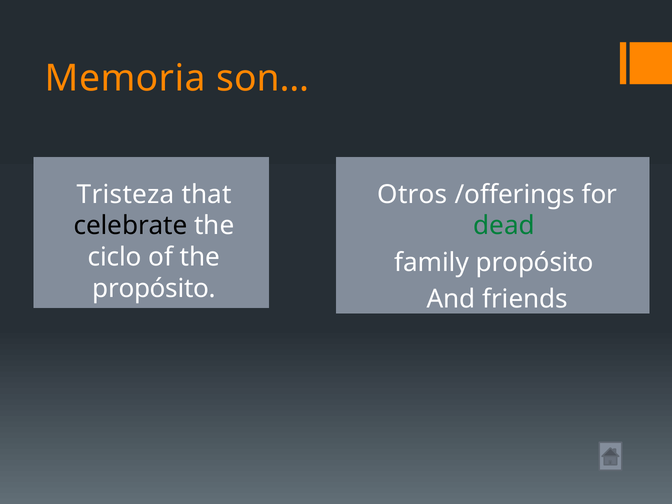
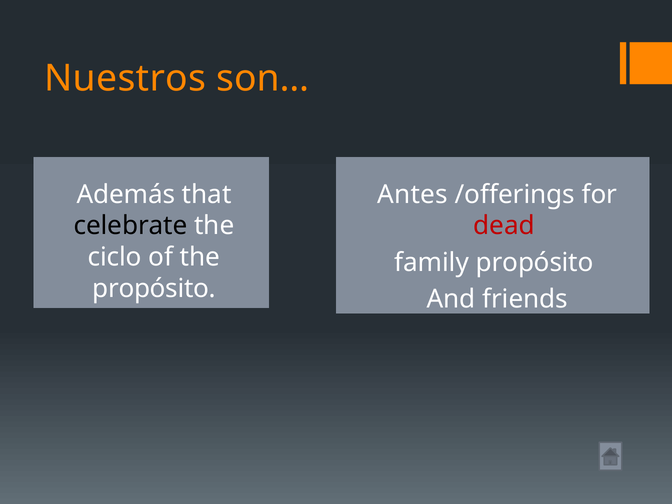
Memoria: Memoria -> Nuestros (125, 78)
Tristeza: Tristeza -> Además (126, 194)
Otros: Otros -> Antes (412, 194)
dead colour: green -> red (504, 226)
